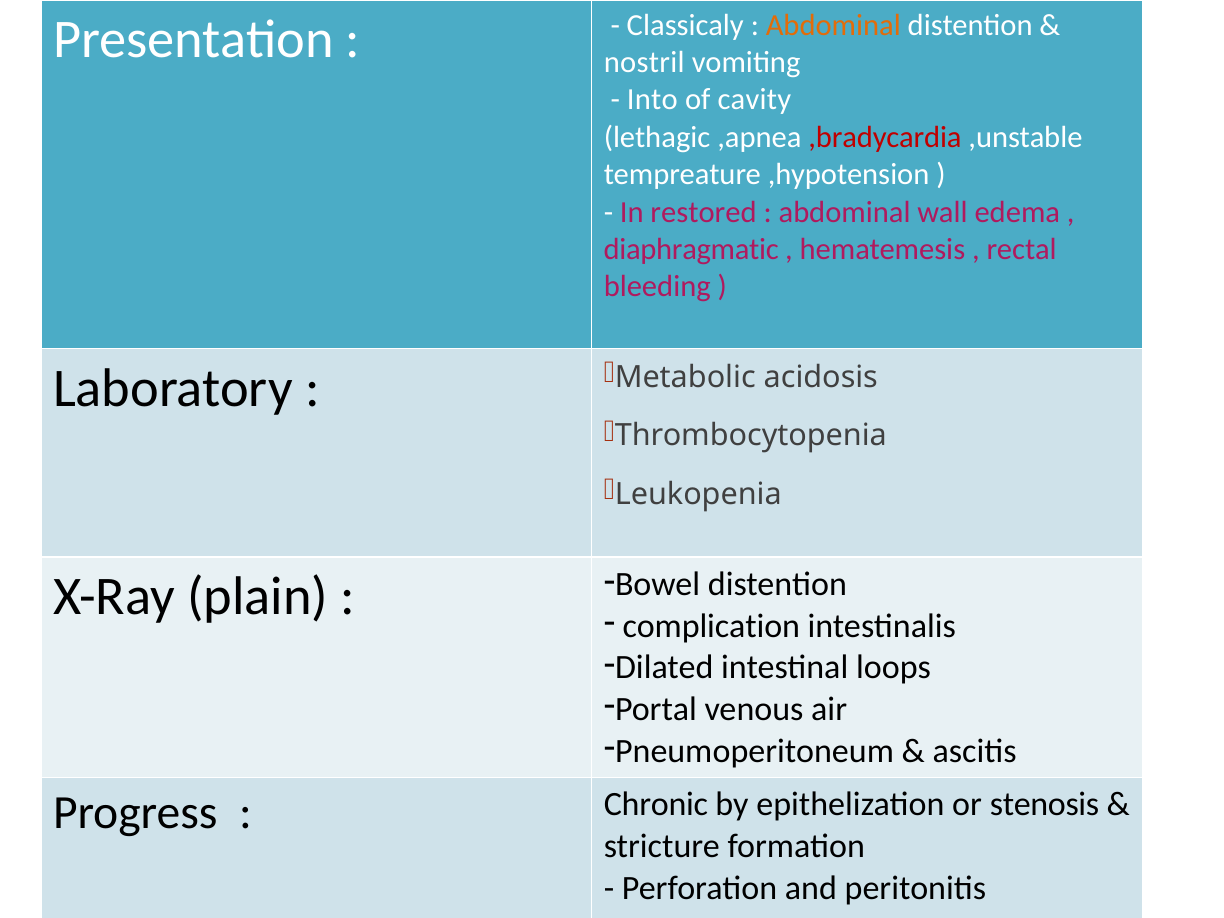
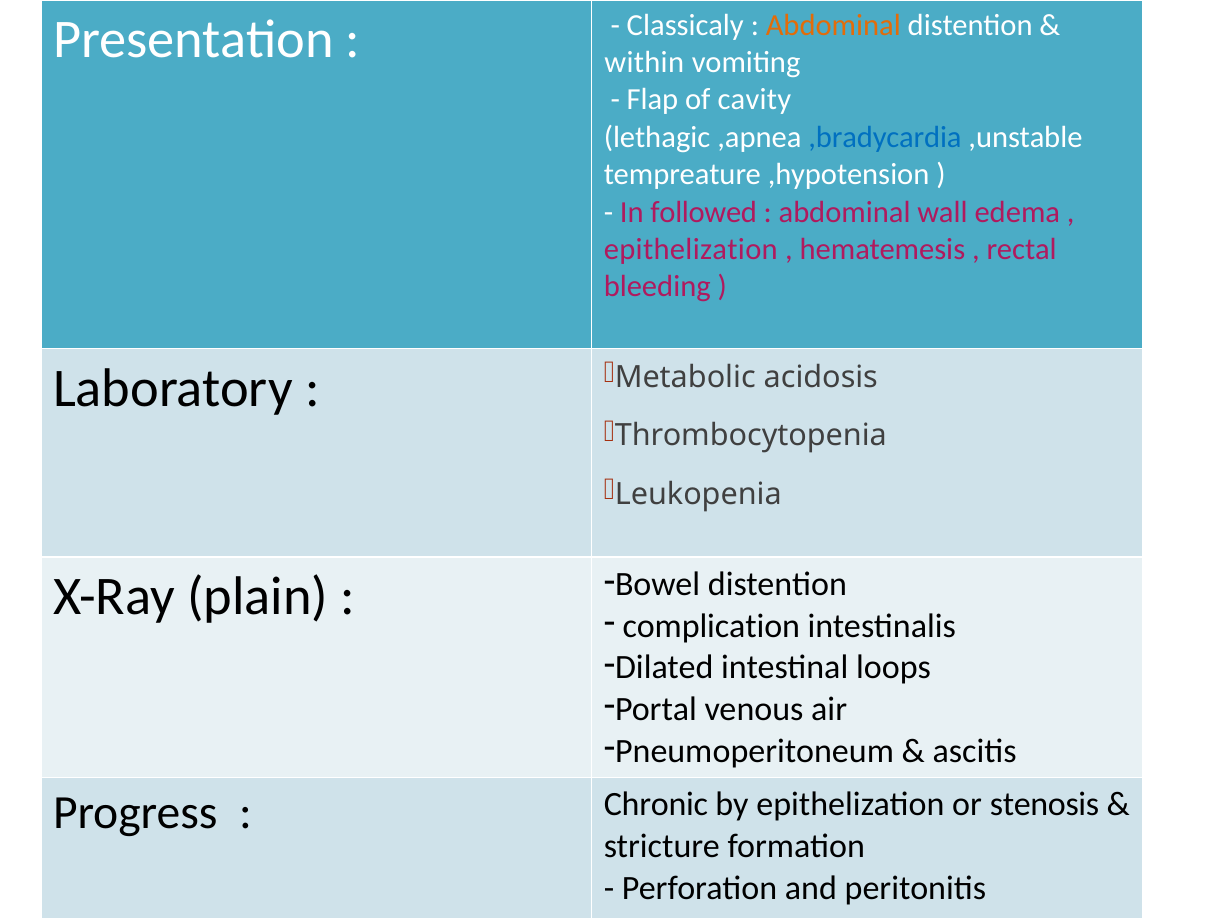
nostril: nostril -> within (644, 63)
Into: Into -> Flap (652, 100)
,bradycardia colour: red -> blue (885, 137)
restored: restored -> followed (704, 212)
diaphragmatic: diaphragmatic -> epithelization (691, 249)
